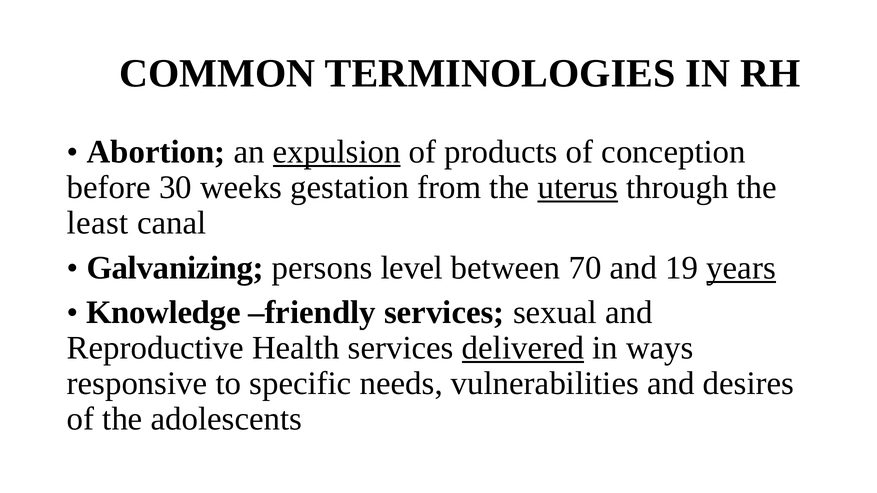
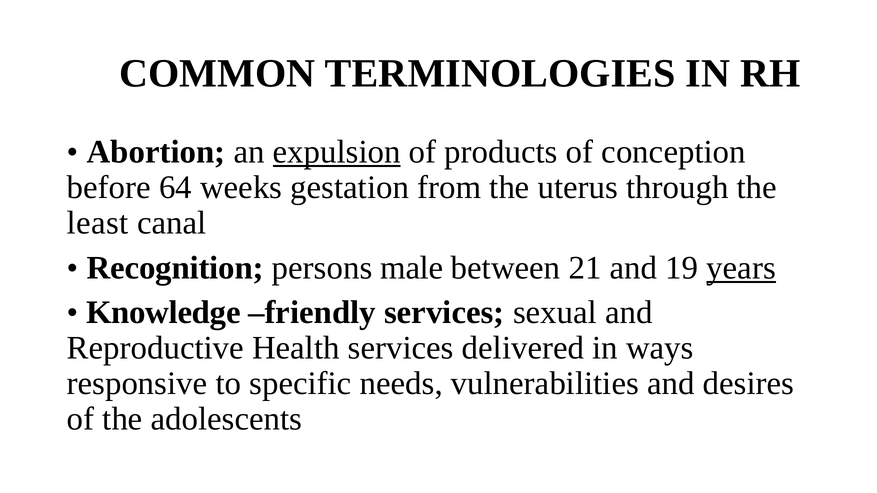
30: 30 -> 64 (175, 188)
uterus underline: present -> none (578, 188)
Galvanizing: Galvanizing -> Recognition (175, 268)
level: level -> male (412, 268)
70: 70 -> 21 (585, 268)
delivered underline: present -> none (523, 348)
